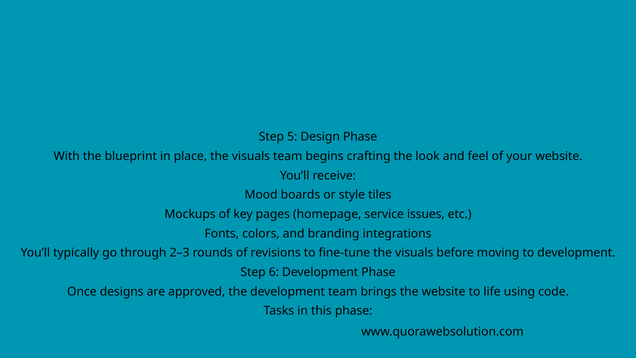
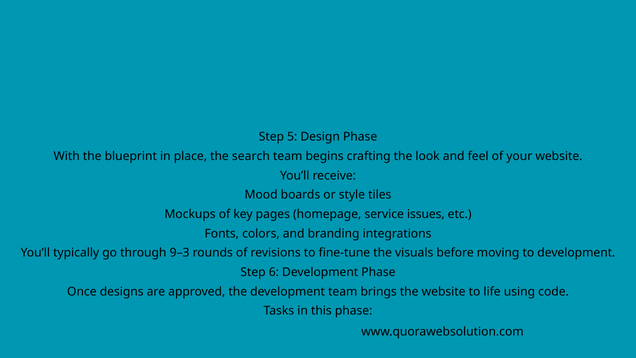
place the visuals: visuals -> search (251, 156)
2–3: 2–3 -> 9–3 (180, 253)
